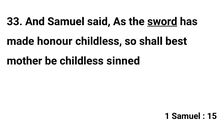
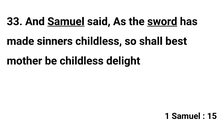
Samuel underline: none -> present (66, 22)
honour: honour -> sinners (55, 41)
sinned: sinned -> delight (123, 61)
